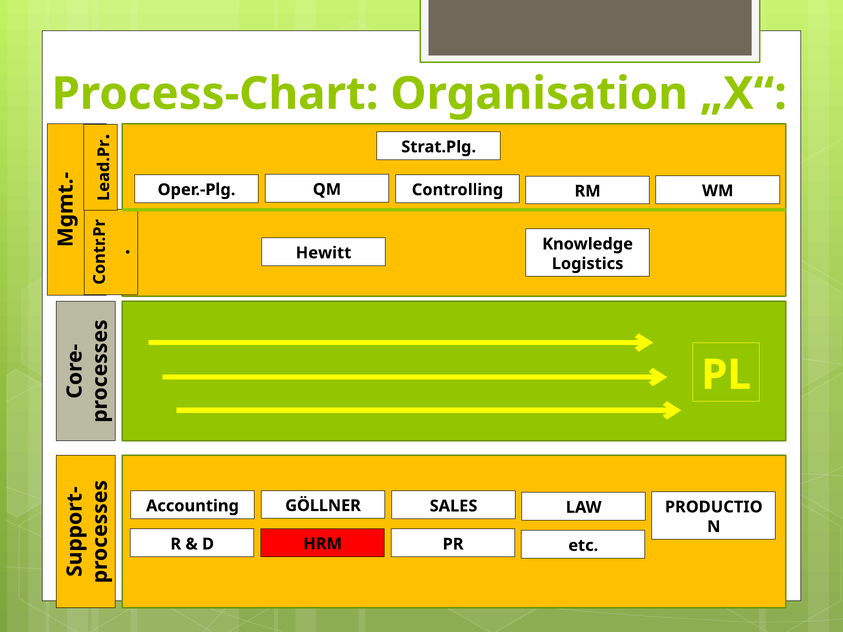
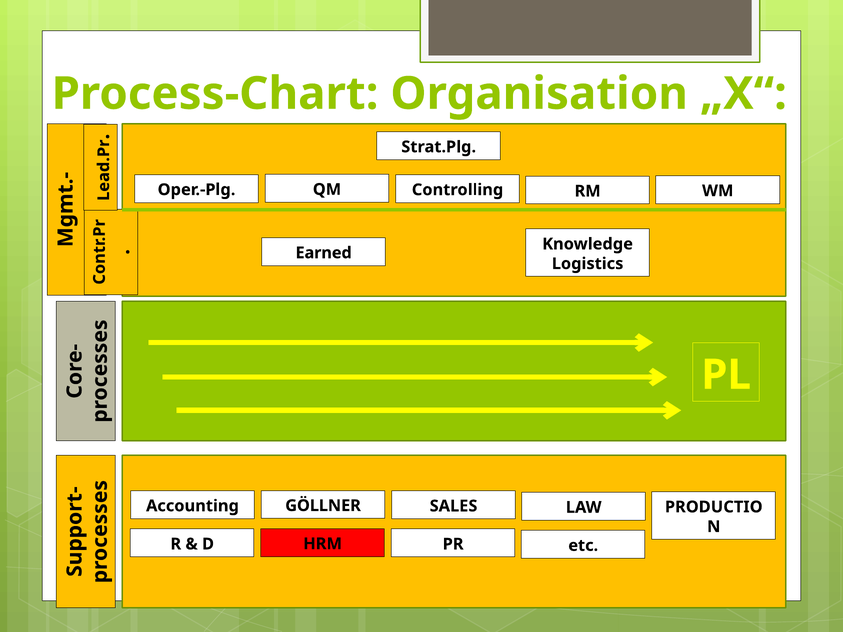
Hewitt: Hewitt -> Earned (324, 253)
